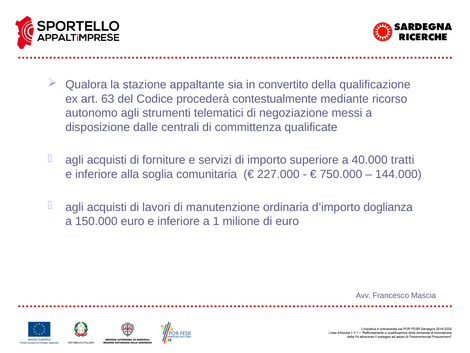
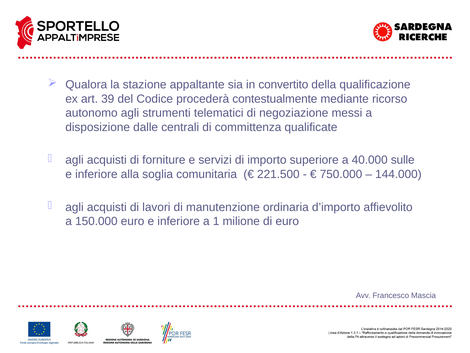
63: 63 -> 39 (108, 99)
tratti: tratti -> sulle (403, 160)
227.000: 227.000 -> 221.500 (278, 174)
doglianza: doglianza -> affievolito (388, 207)
